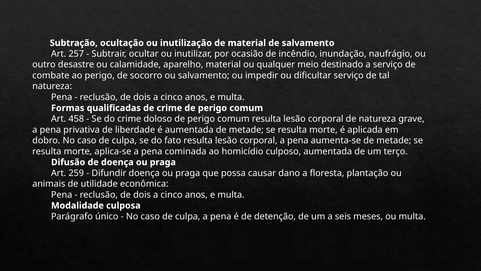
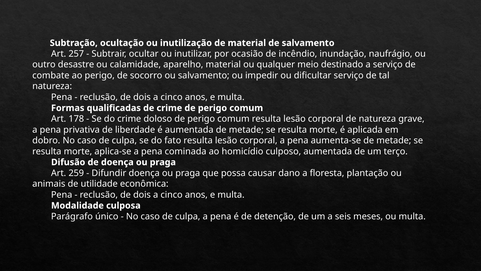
458: 458 -> 178 (76, 119)
